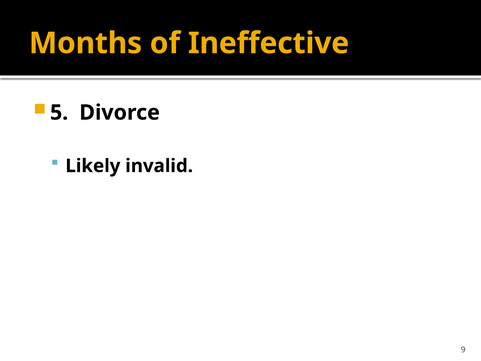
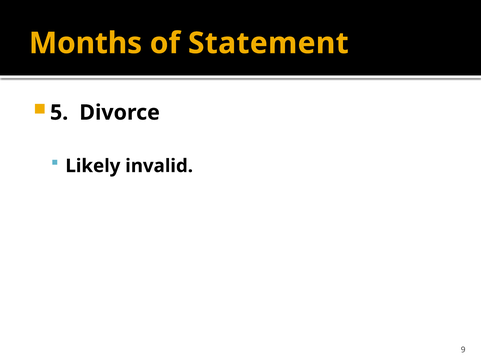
Ineffective: Ineffective -> Statement (268, 43)
